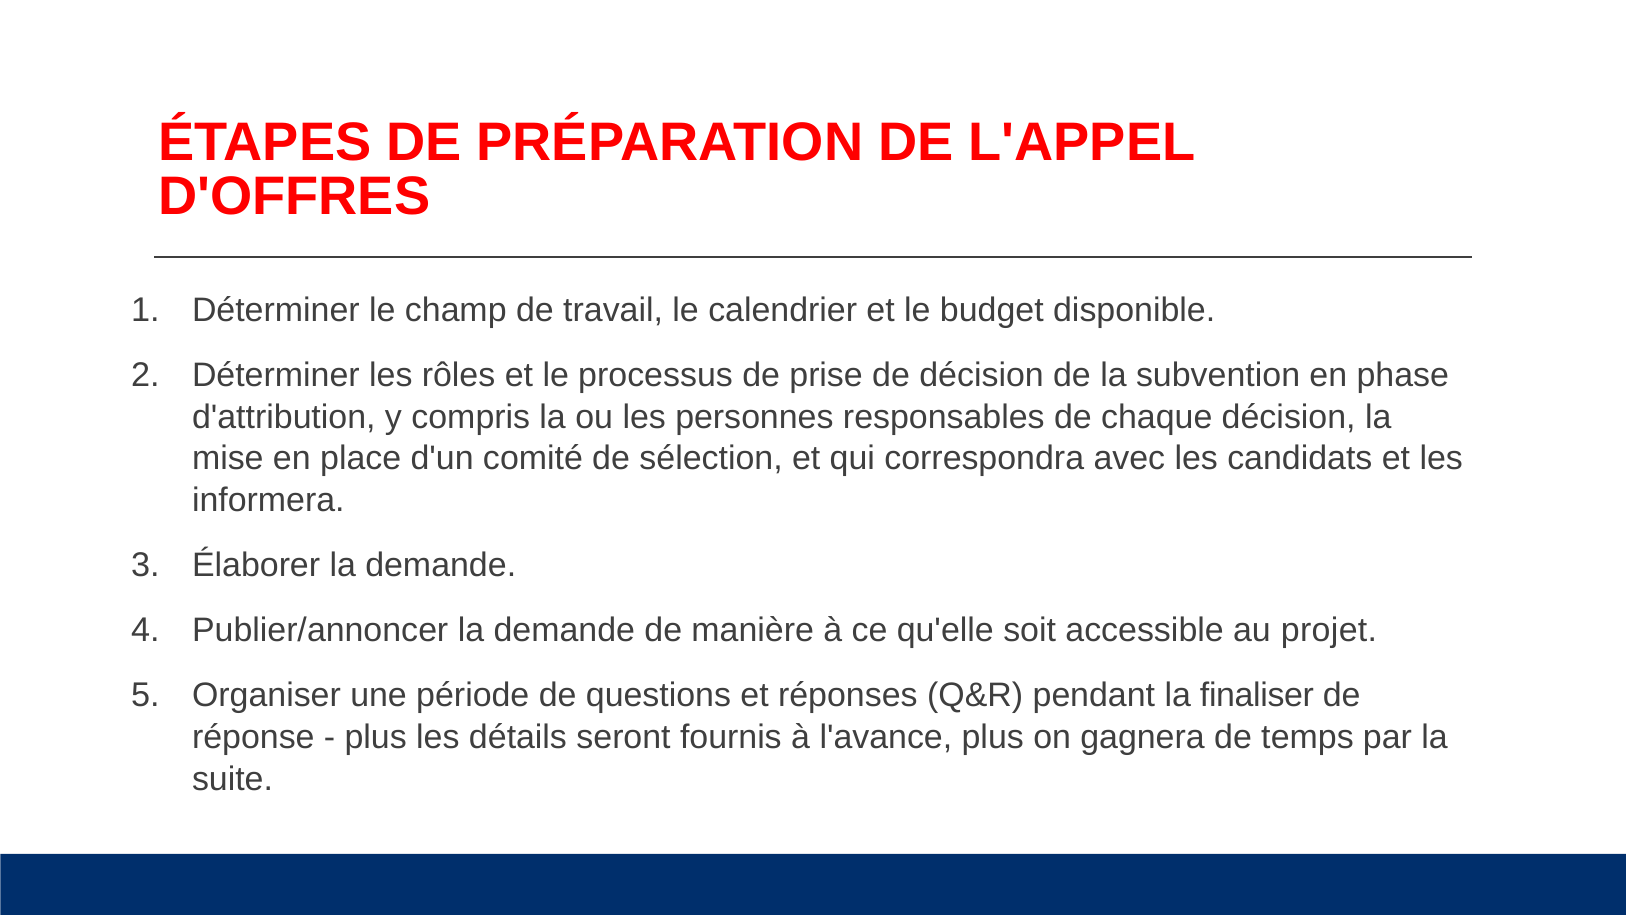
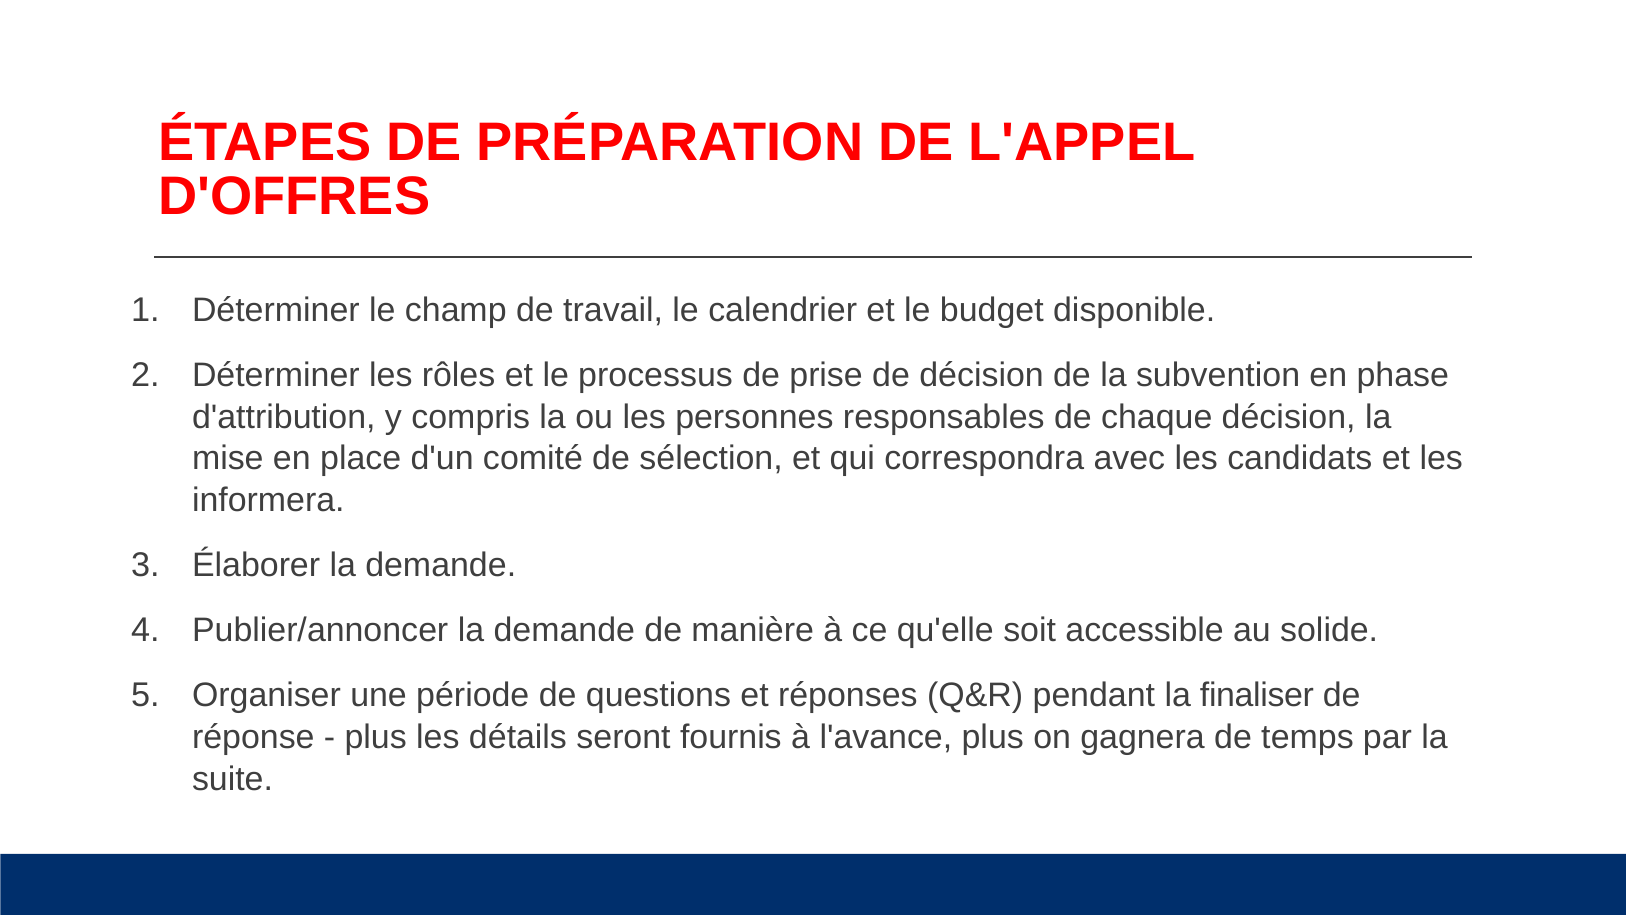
projet: projet -> solide (1329, 630)
